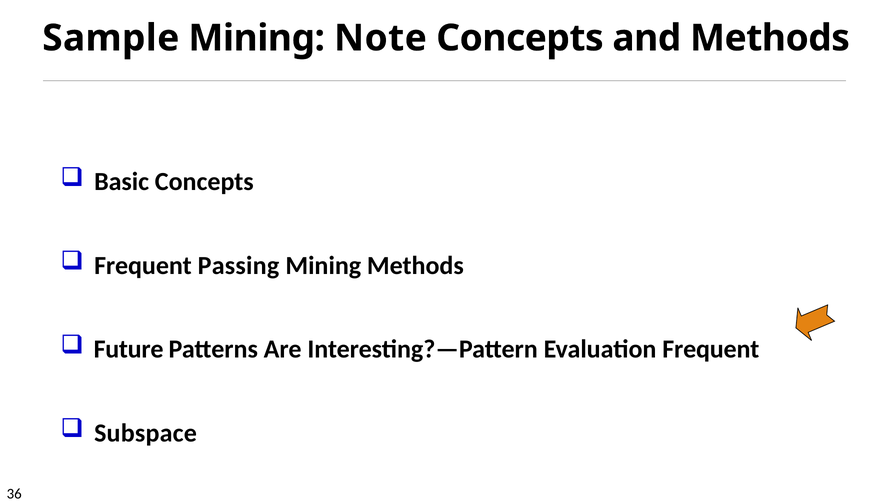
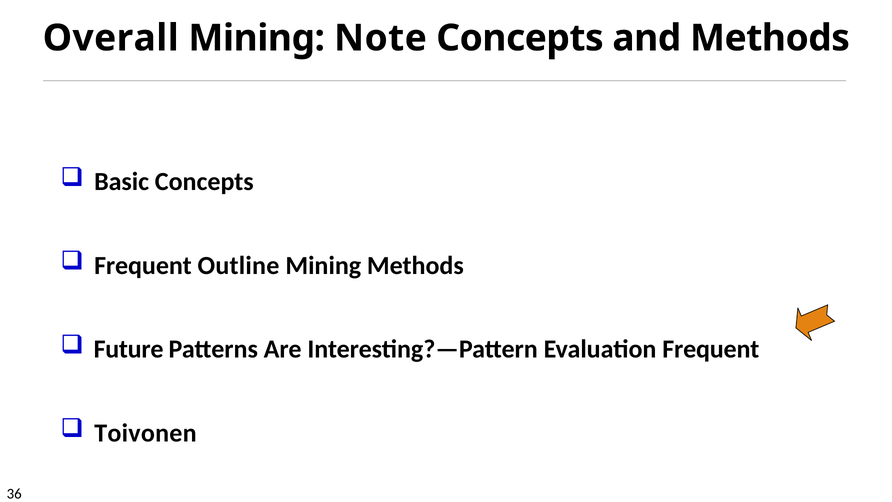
Sample: Sample -> Overall (111, 38)
Passing: Passing -> Outline (238, 265)
Subspace: Subspace -> Toivonen (145, 433)
